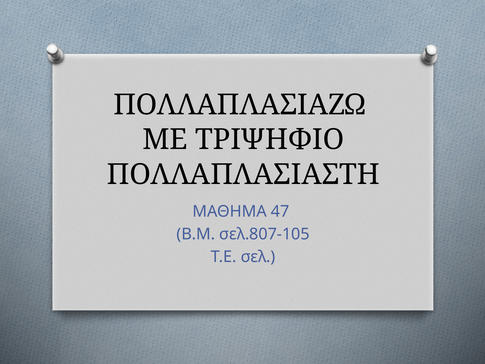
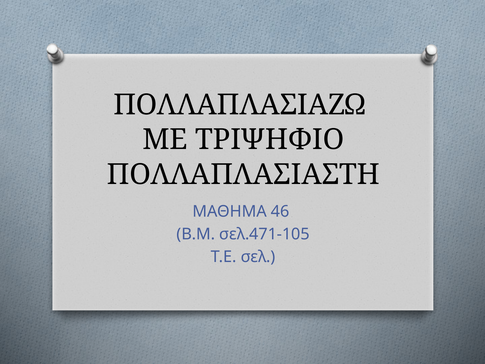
47: 47 -> 46 (280, 211)
σελ.807-105: σελ.807-105 -> σελ.471-105 (264, 234)
